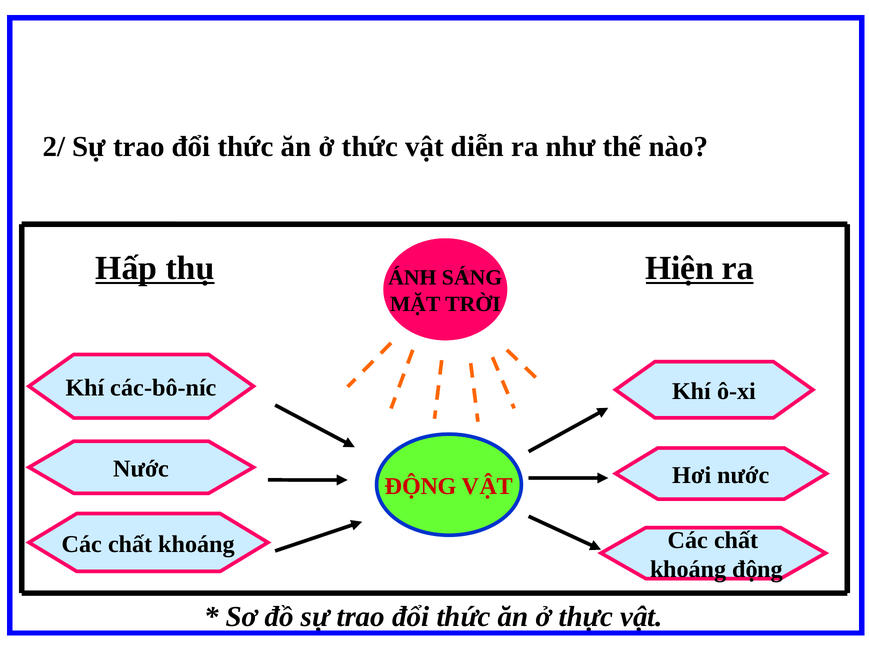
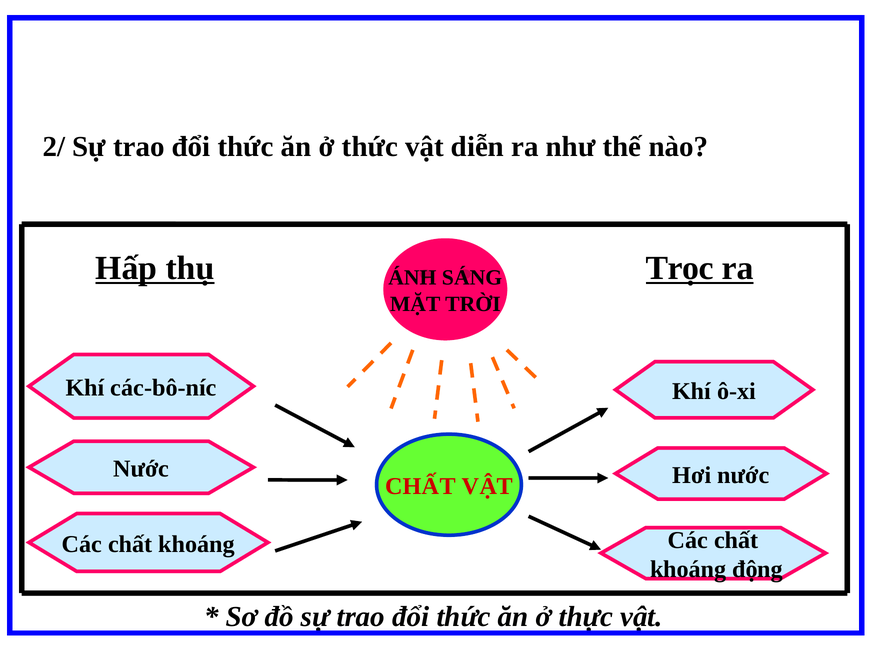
Hiện: Hiện -> Trọc (680, 269)
ĐỘNG: ĐỘNG -> CHẤT (420, 487)
